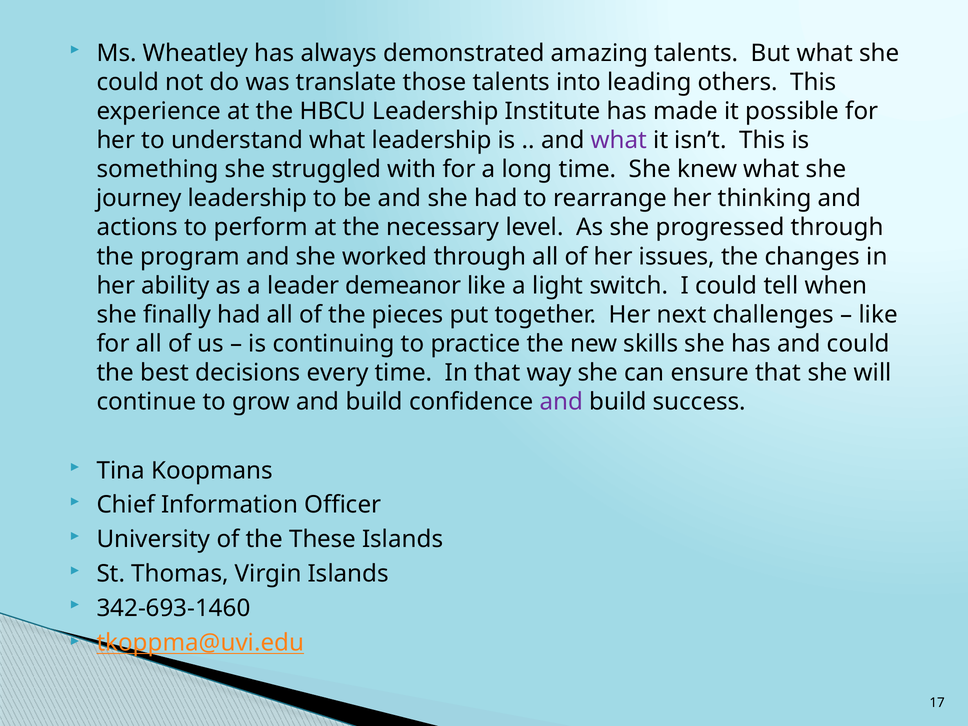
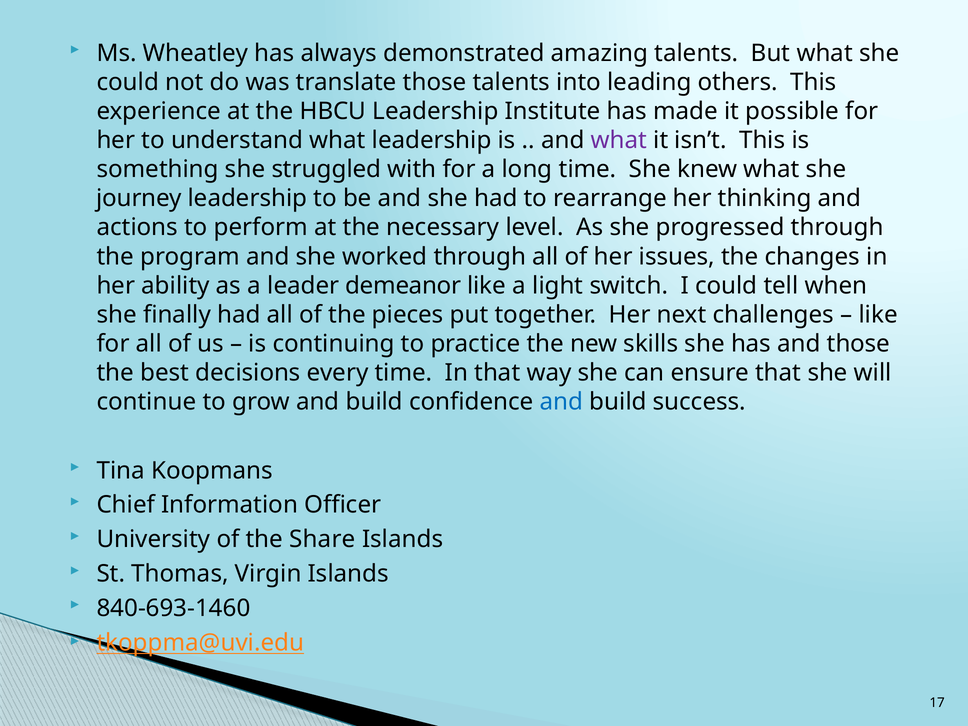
and could: could -> those (858, 344)
and colour: purple -> blue (561, 402)
These: These -> Share (322, 539)
342-693-1460: 342-693-1460 -> 840-693-1460 (174, 608)
